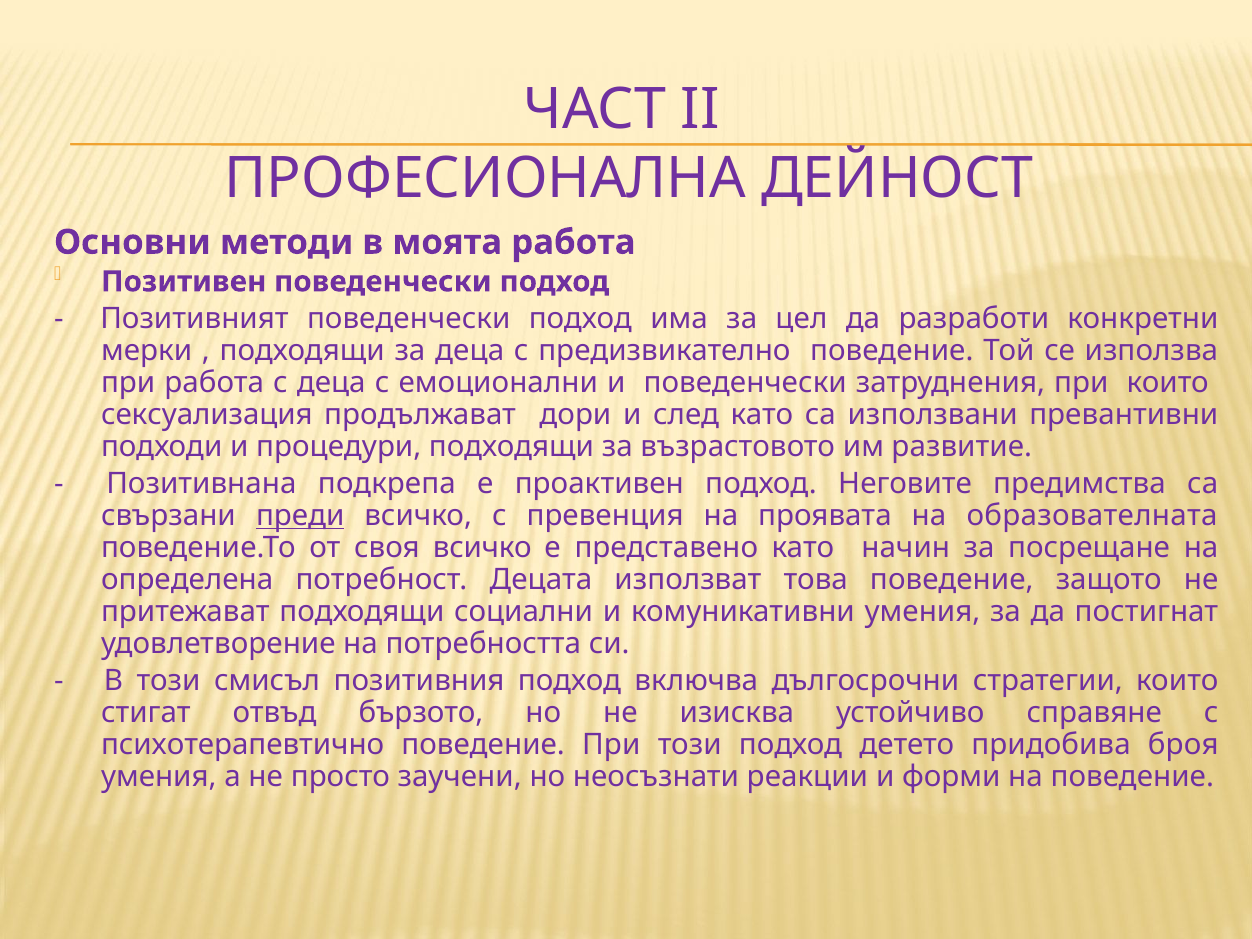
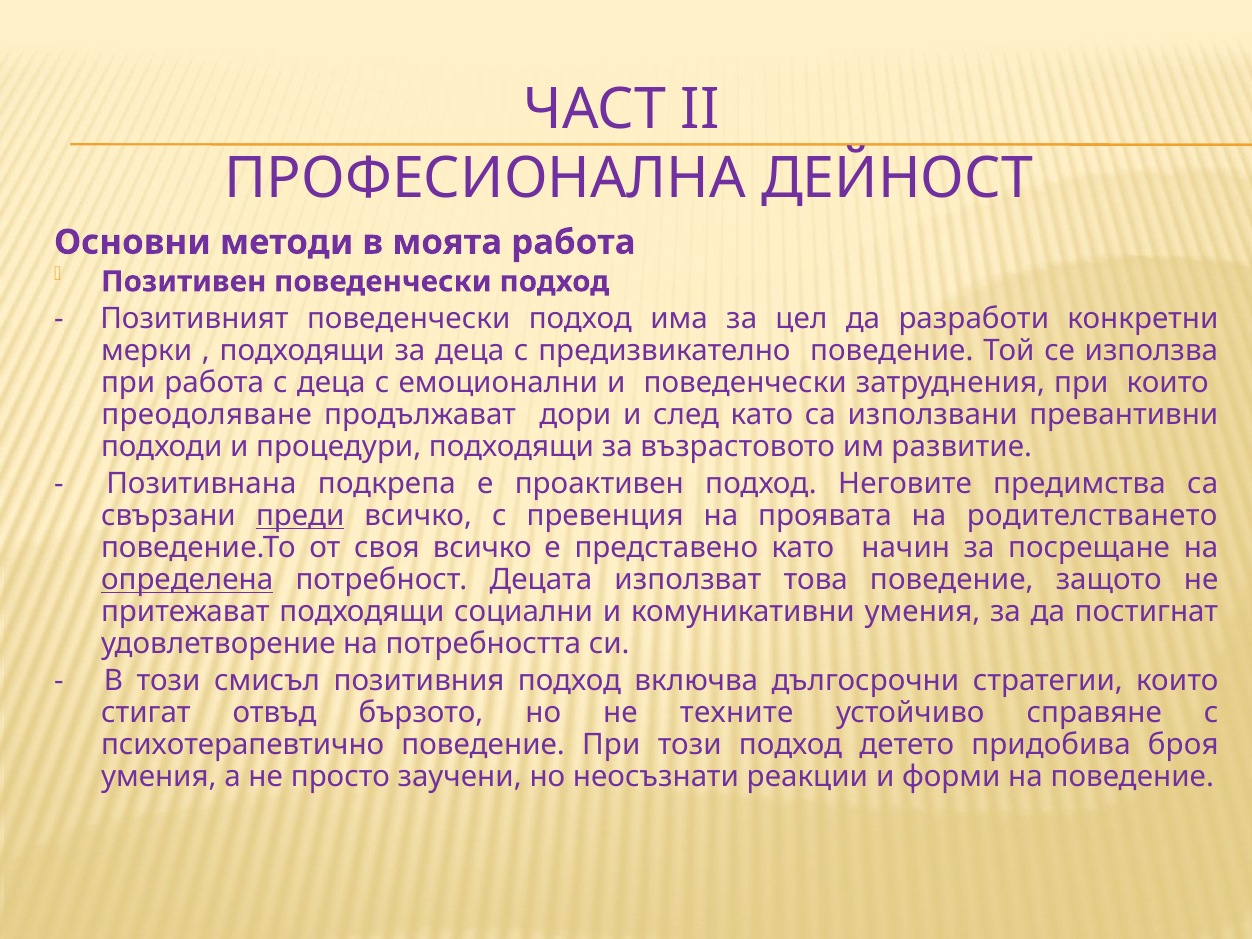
сексуализация: сексуализация -> преодоляване (207, 415)
образователната: образователната -> родителстването (1092, 516)
определена underline: none -> present (187, 580)
изисква: изисква -> техните (737, 713)
